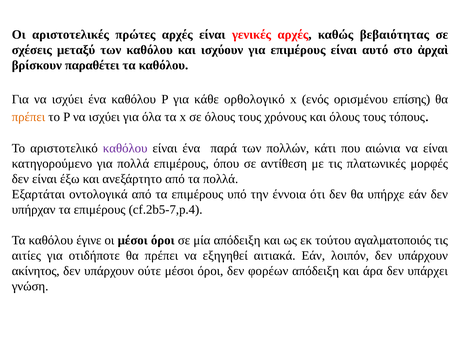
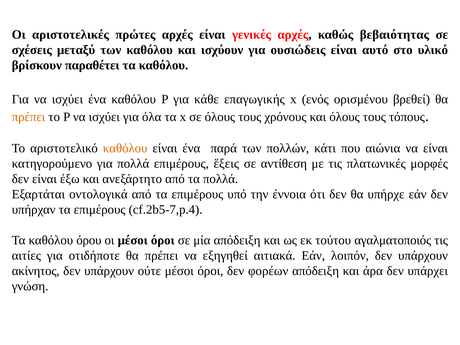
για επιμέρους: επιμέρους -> ουσιώδεις (298, 50)
ἀρχαὶ: ἀρχαὶ -> υλικό (433, 50)
ορθολογικό: ορθολογικό -> επαγωγικής (254, 99)
επίσης: επίσης -> βρεθεί (412, 99)
καθόλου colour: purple -> orange (125, 148)
όπου: όπου -> ἕξεις (226, 164)
έγινε: έγινε -> όρου (89, 240)
